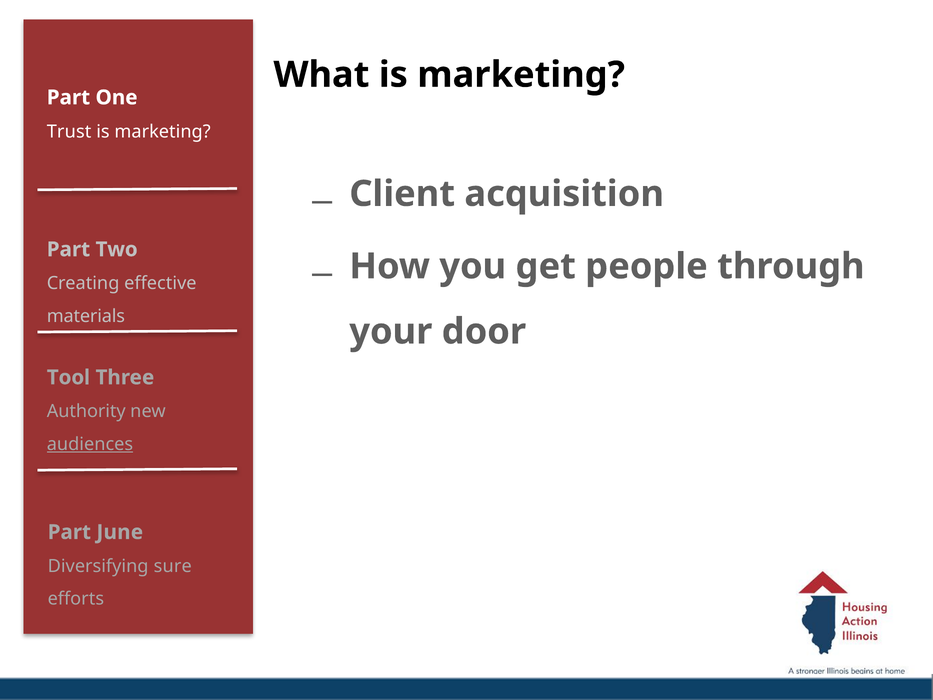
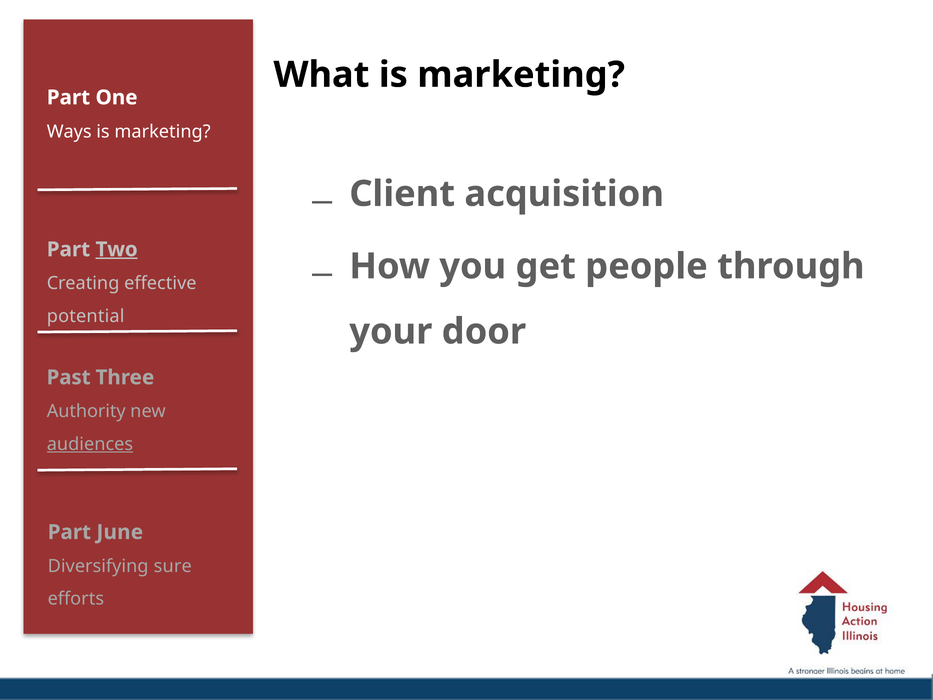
Trust: Trust -> Ways (69, 132)
Two underline: none -> present (117, 249)
materials: materials -> potential (86, 316)
Tool: Tool -> Past (69, 377)
